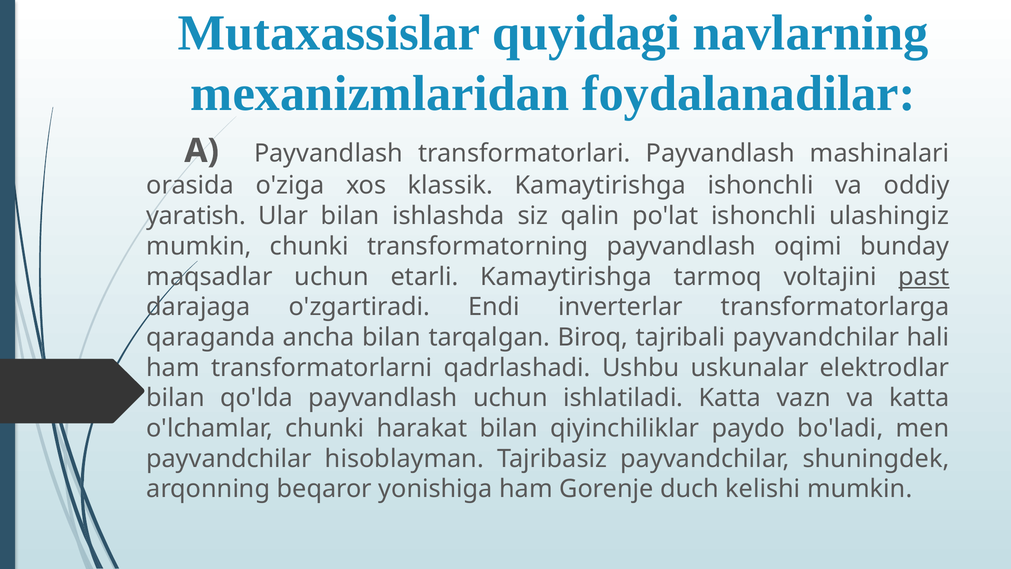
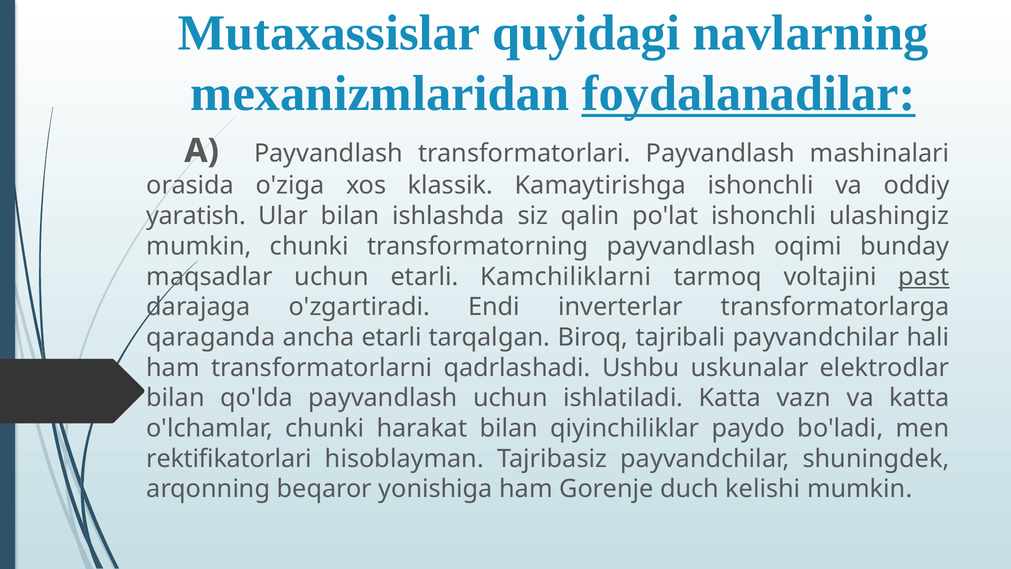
foydalanadilar underline: none -> present (749, 94)
etarli Kamaytirishga: Kamaytirishga -> Kamchiliklarni (566, 277)
ancha bilan: bilan -> etarli (392, 337)
payvandchilar: payvandchilar -> rektifikatorlari (229, 459)
